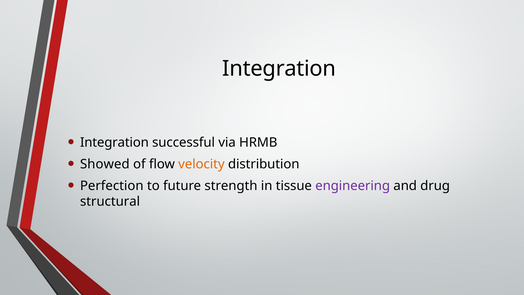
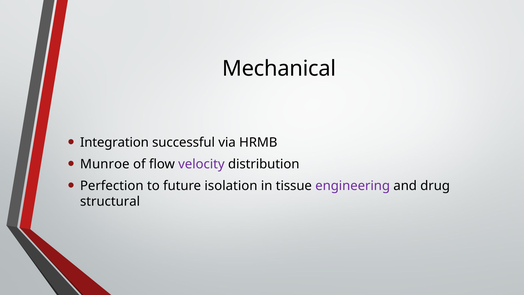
Integration: Integration -> Mechanical (279, 69)
Showed: Showed -> Munroe (105, 164)
velocity colour: orange -> purple (201, 164)
strength: strength -> isolation (231, 186)
